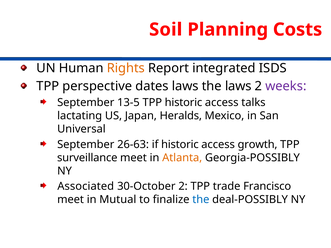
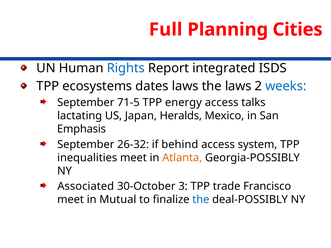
Soil: Soil -> Full (166, 30)
Costs: Costs -> Cities (298, 30)
Rights colour: orange -> blue (126, 68)
perspective: perspective -> ecosystems (97, 86)
weeks colour: purple -> blue (286, 86)
13-5: 13-5 -> 71-5 (128, 103)
TPP historic: historic -> energy (183, 103)
Universal: Universal -> Emphasis (81, 129)
26-63: 26-63 -> 26-32 (133, 145)
if historic: historic -> behind (180, 145)
growth: growth -> system (257, 145)
surveillance: surveillance -> inequalities (87, 158)
30-October 2: 2 -> 3 (183, 187)
